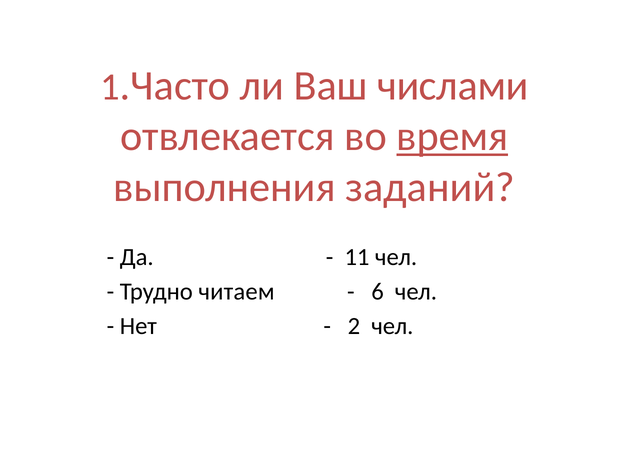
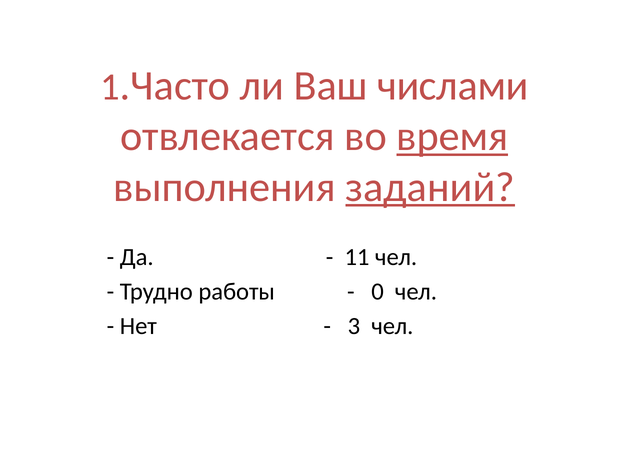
заданий underline: none -> present (430, 187)
читаем: читаем -> работы (237, 292)
6: 6 -> 0 (378, 292)
2: 2 -> 3 (354, 327)
